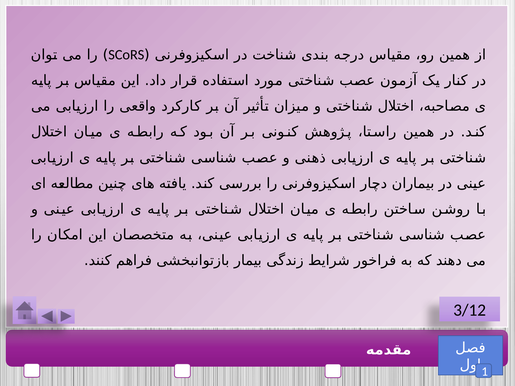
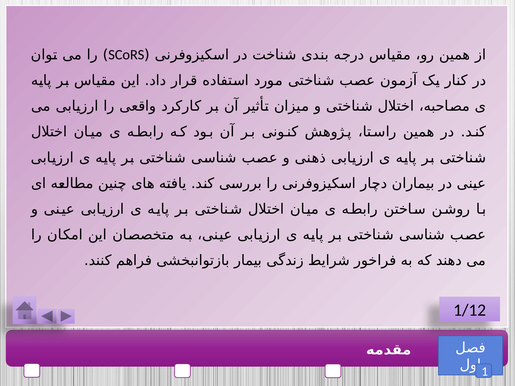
3/12: 3/12 -> 1/12 (470, 310)
